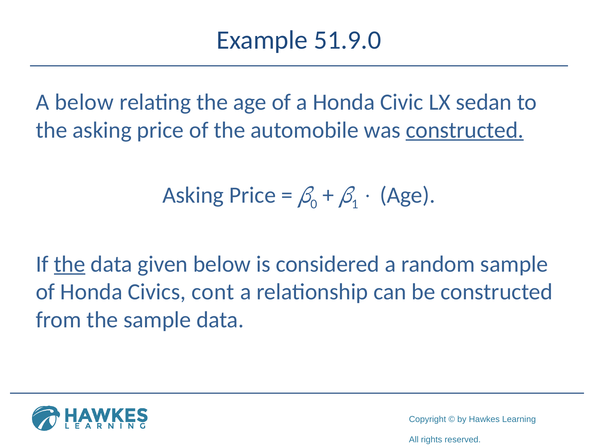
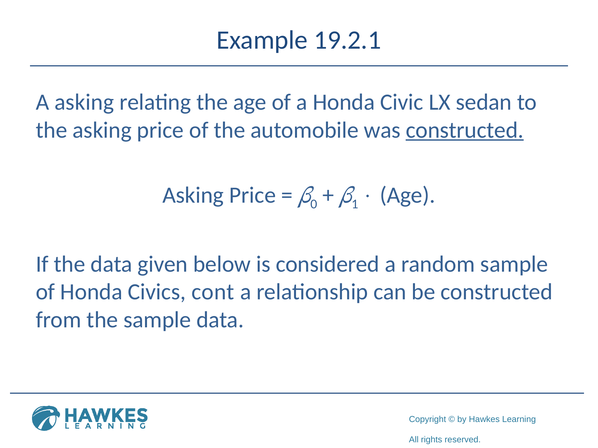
51.9.0: 51.9.0 -> 19.2.1 (347, 40)
A below: below -> asking (84, 102)
the underline: present -> none (70, 264)
